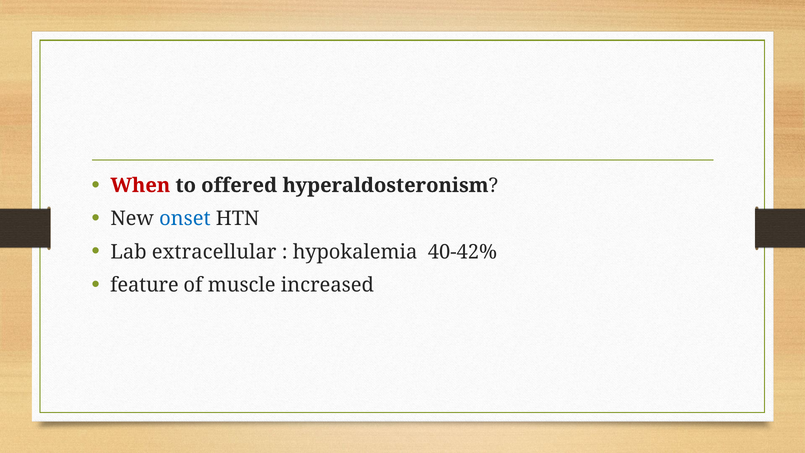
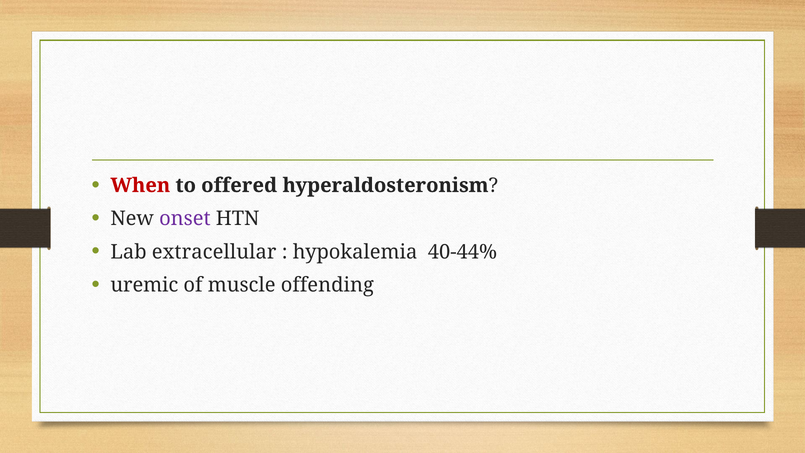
onset colour: blue -> purple (185, 219)
40-42%: 40-42% -> 40-44% (462, 252)
feature: feature -> uremic (144, 285)
increased: increased -> offending (327, 285)
